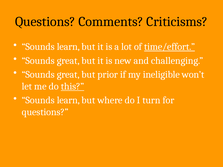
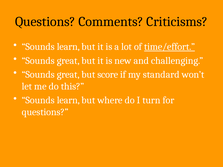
prior: prior -> score (108, 75)
ineligible: ineligible -> standard (161, 75)
this underline: present -> none (72, 86)
